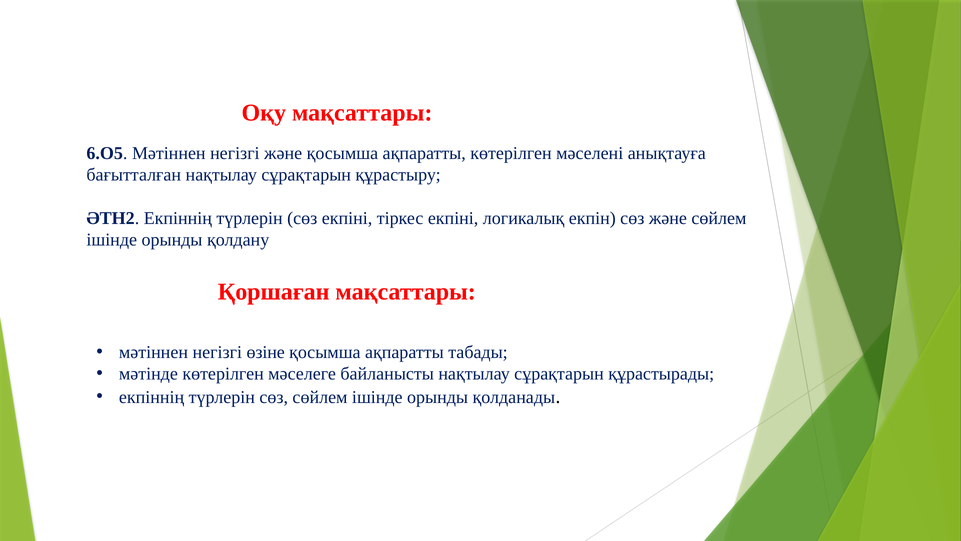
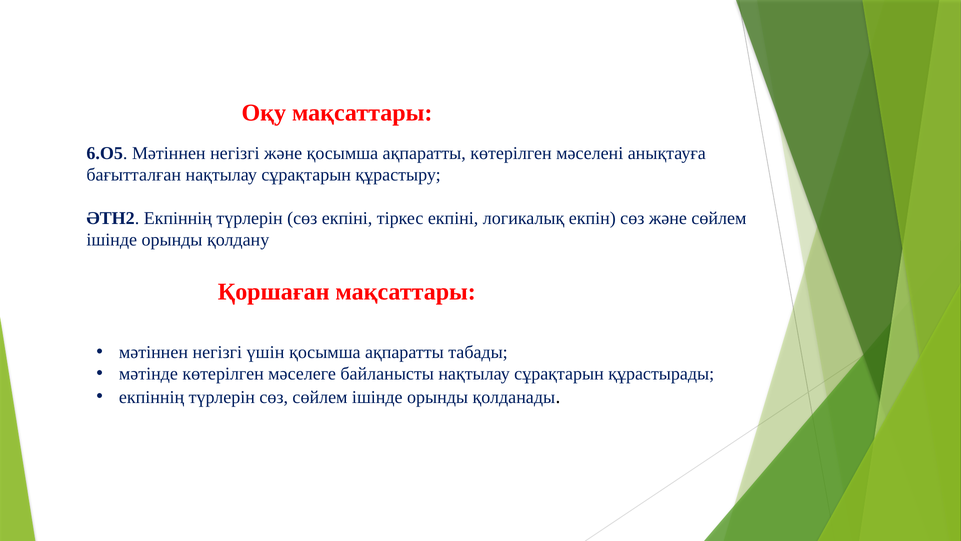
өзіне: өзіне -> үшін (266, 352)
